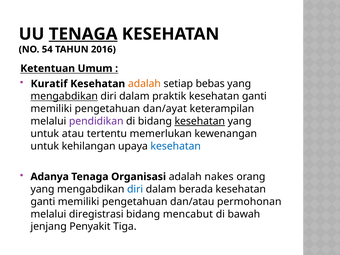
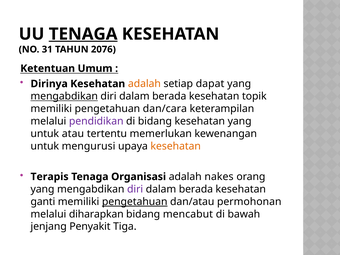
54: 54 -> 31 (47, 49)
2016: 2016 -> 2076 (103, 49)
Kuratif: Kuratif -> Dirinya (49, 84)
bebas: bebas -> dapat (210, 84)
praktik: praktik -> berada (169, 96)
ganti: ganti -> topik (254, 96)
dan/ayat: dan/ayat -> dan/cara (165, 109)
kesehatan underline: present -> none (200, 121)
kehilangan: kehilangan -> mengurusi (89, 146)
kesehatan colour: blue -> orange (176, 146)
Adanya: Adanya -> Terapis (50, 177)
diri colour: blue -> purple (135, 189)
pengetahuan underline: none -> present (135, 202)
diregistrasi: diregistrasi -> diharapkan (96, 214)
